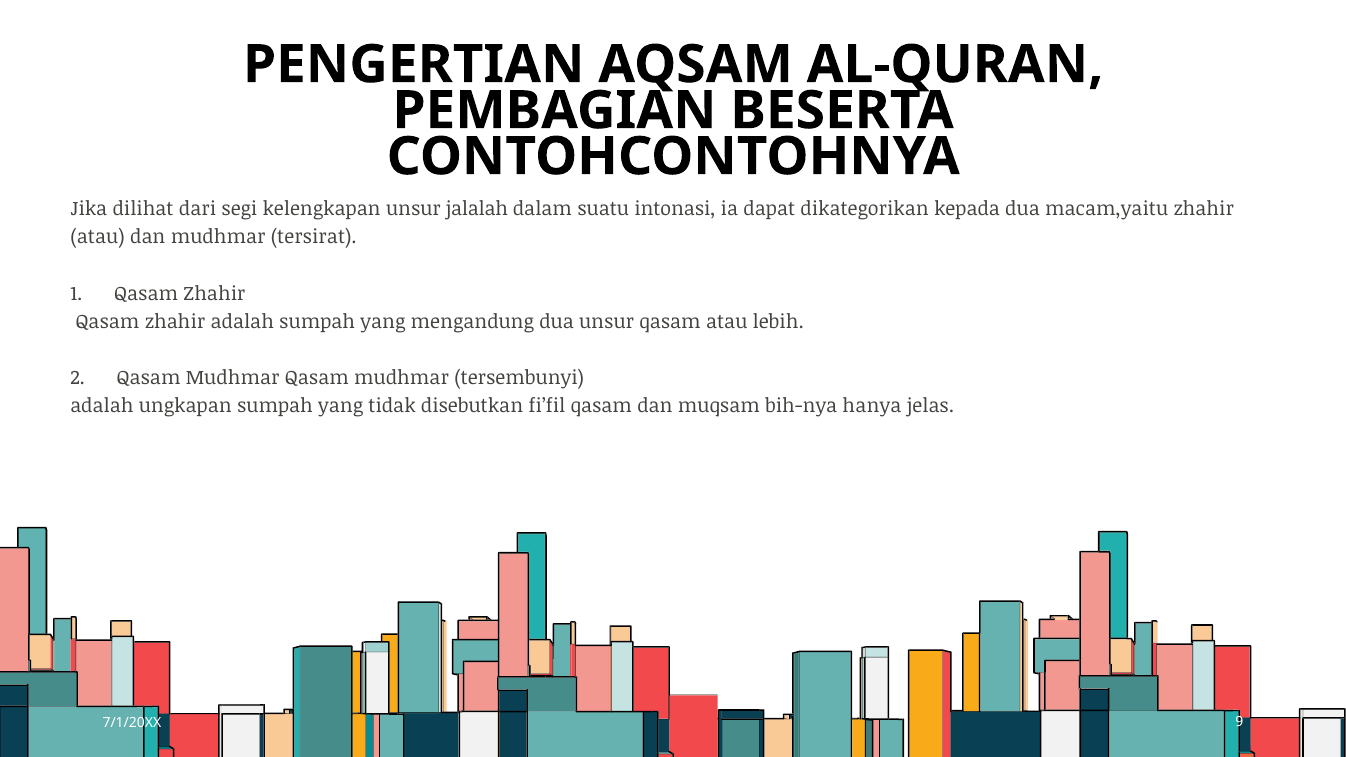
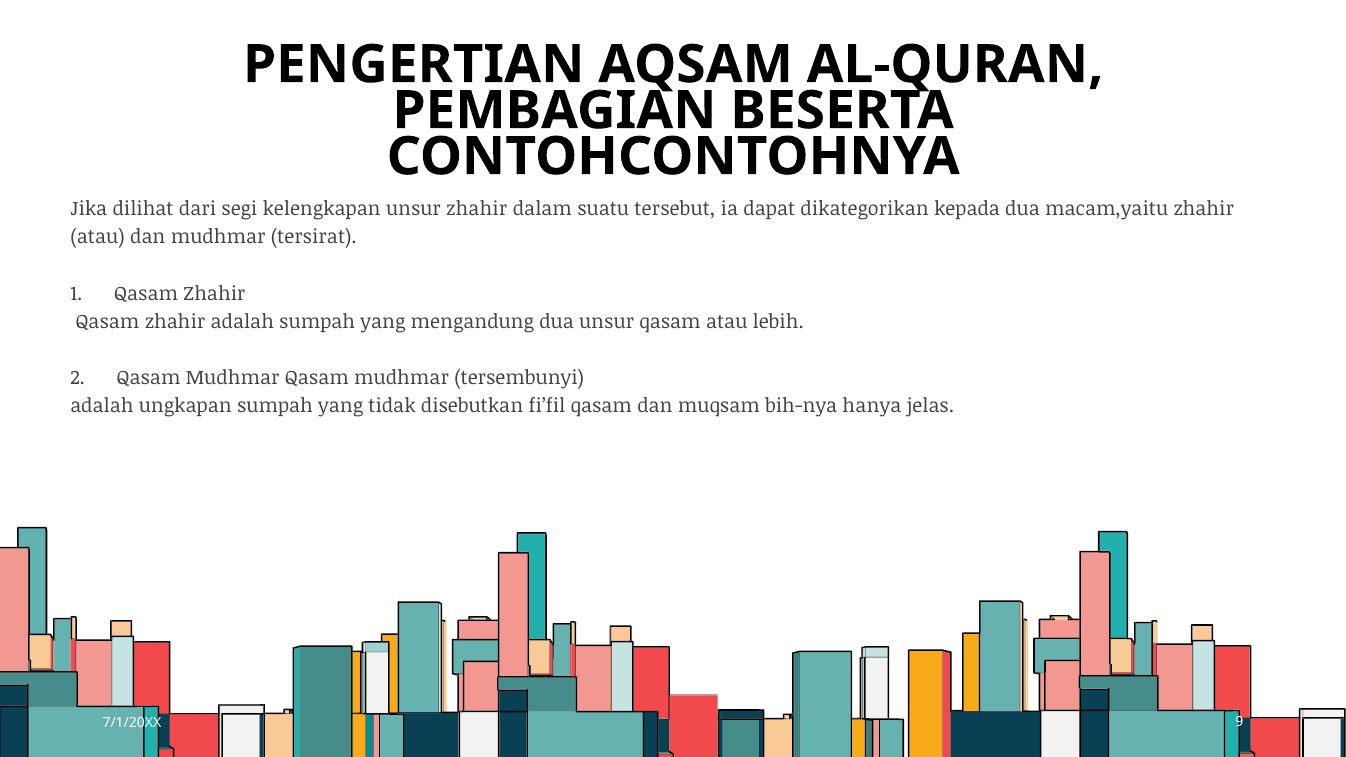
unsur jalalah: jalalah -> zhahir (477, 209)
intonasi: intonasi -> tersebut (675, 209)
